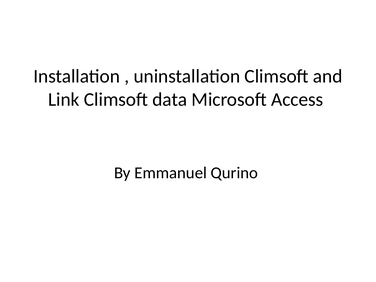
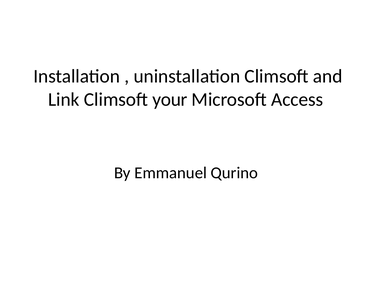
data: data -> your (170, 99)
